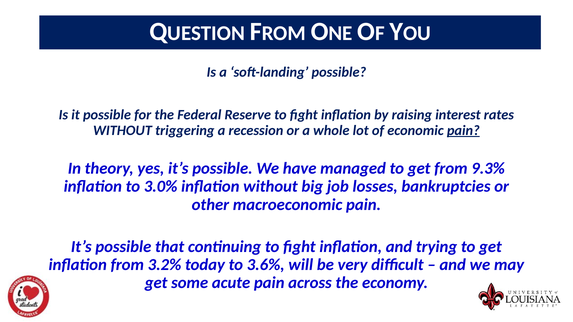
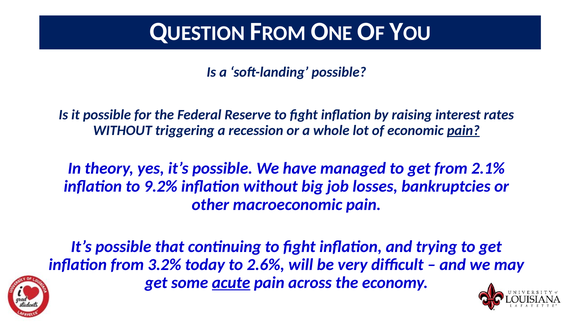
9.3%: 9.3% -> 2.1% (488, 169)
3.0%: 3.0% -> 9.2% (161, 187)
3.6%: 3.6% -> 2.6% (266, 265)
acute underline: none -> present (231, 283)
